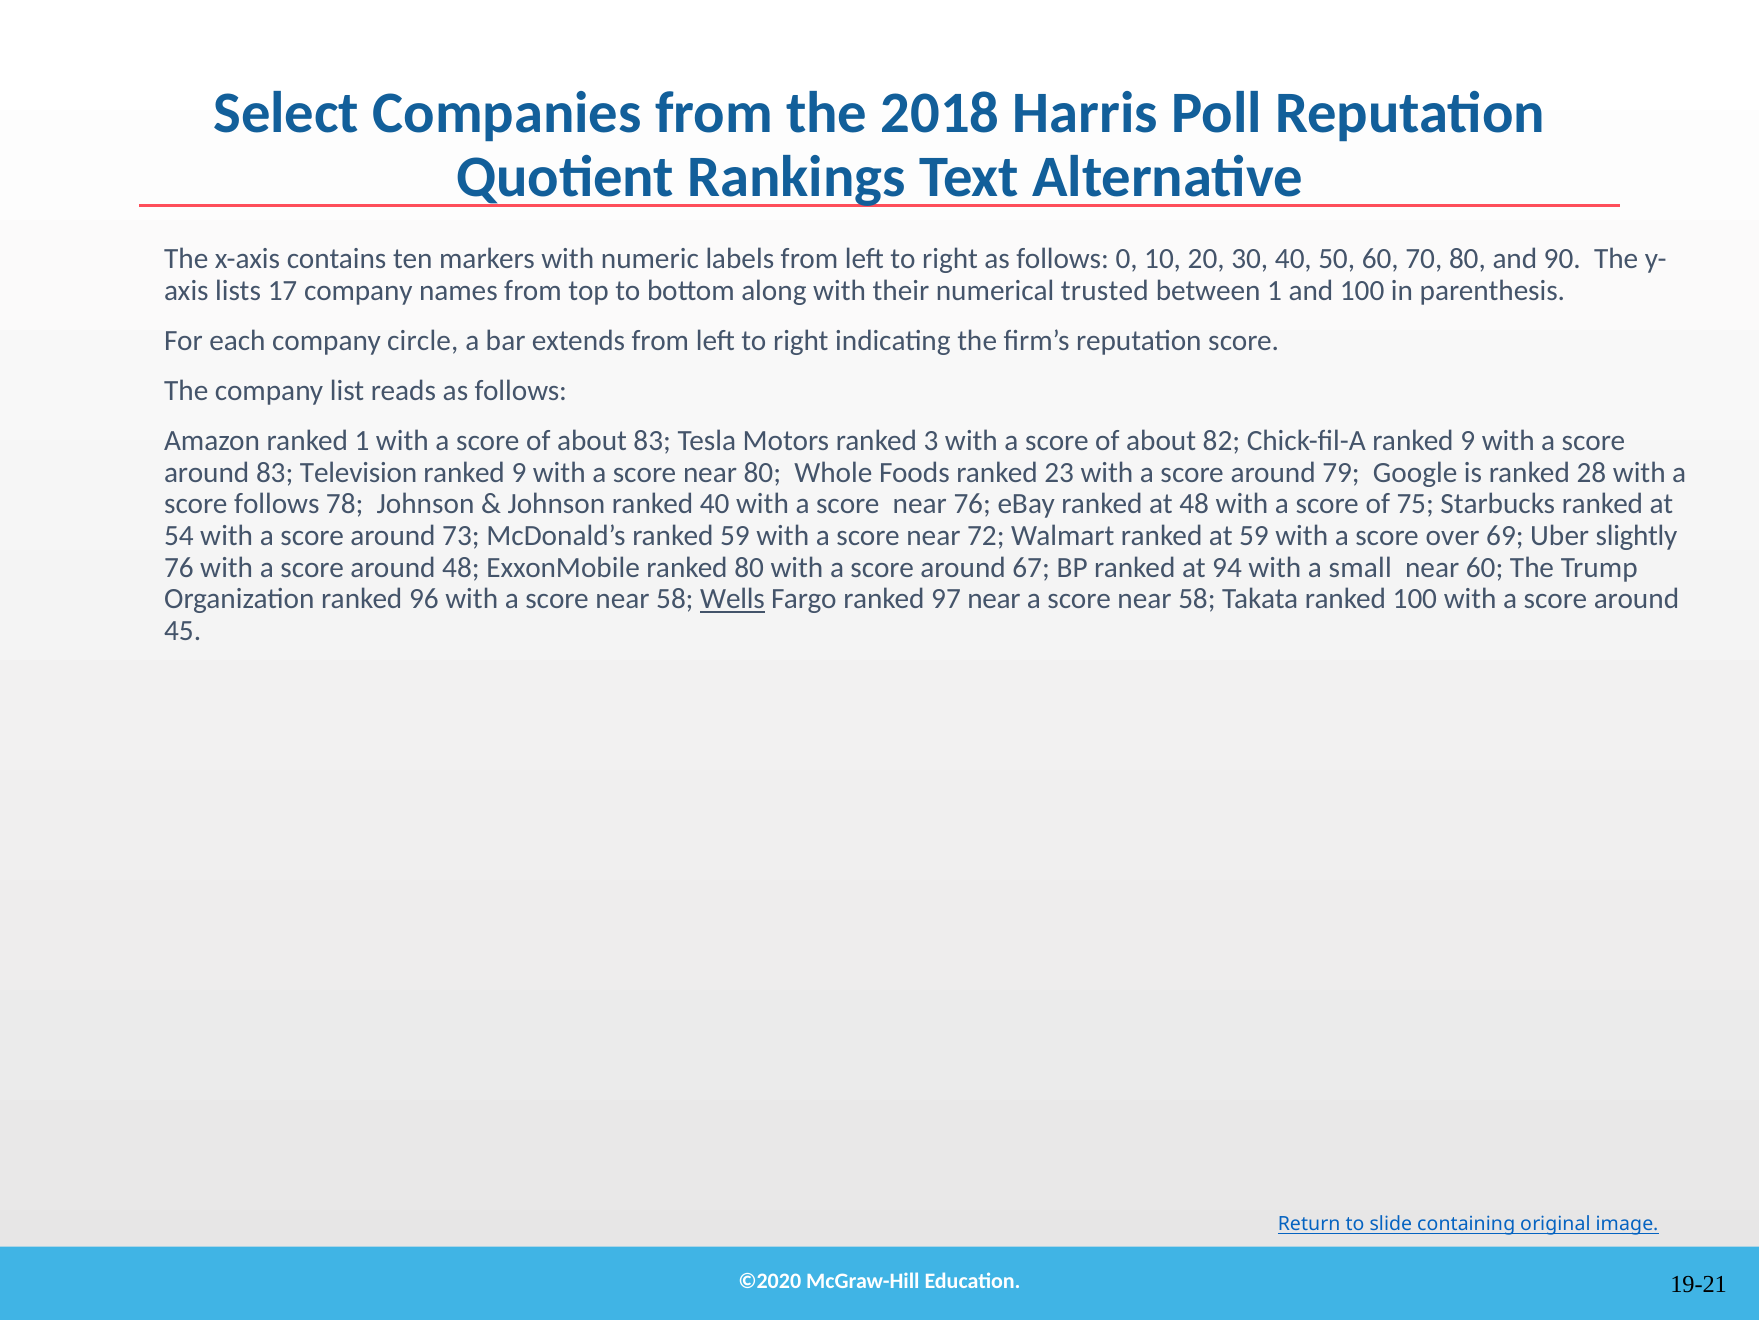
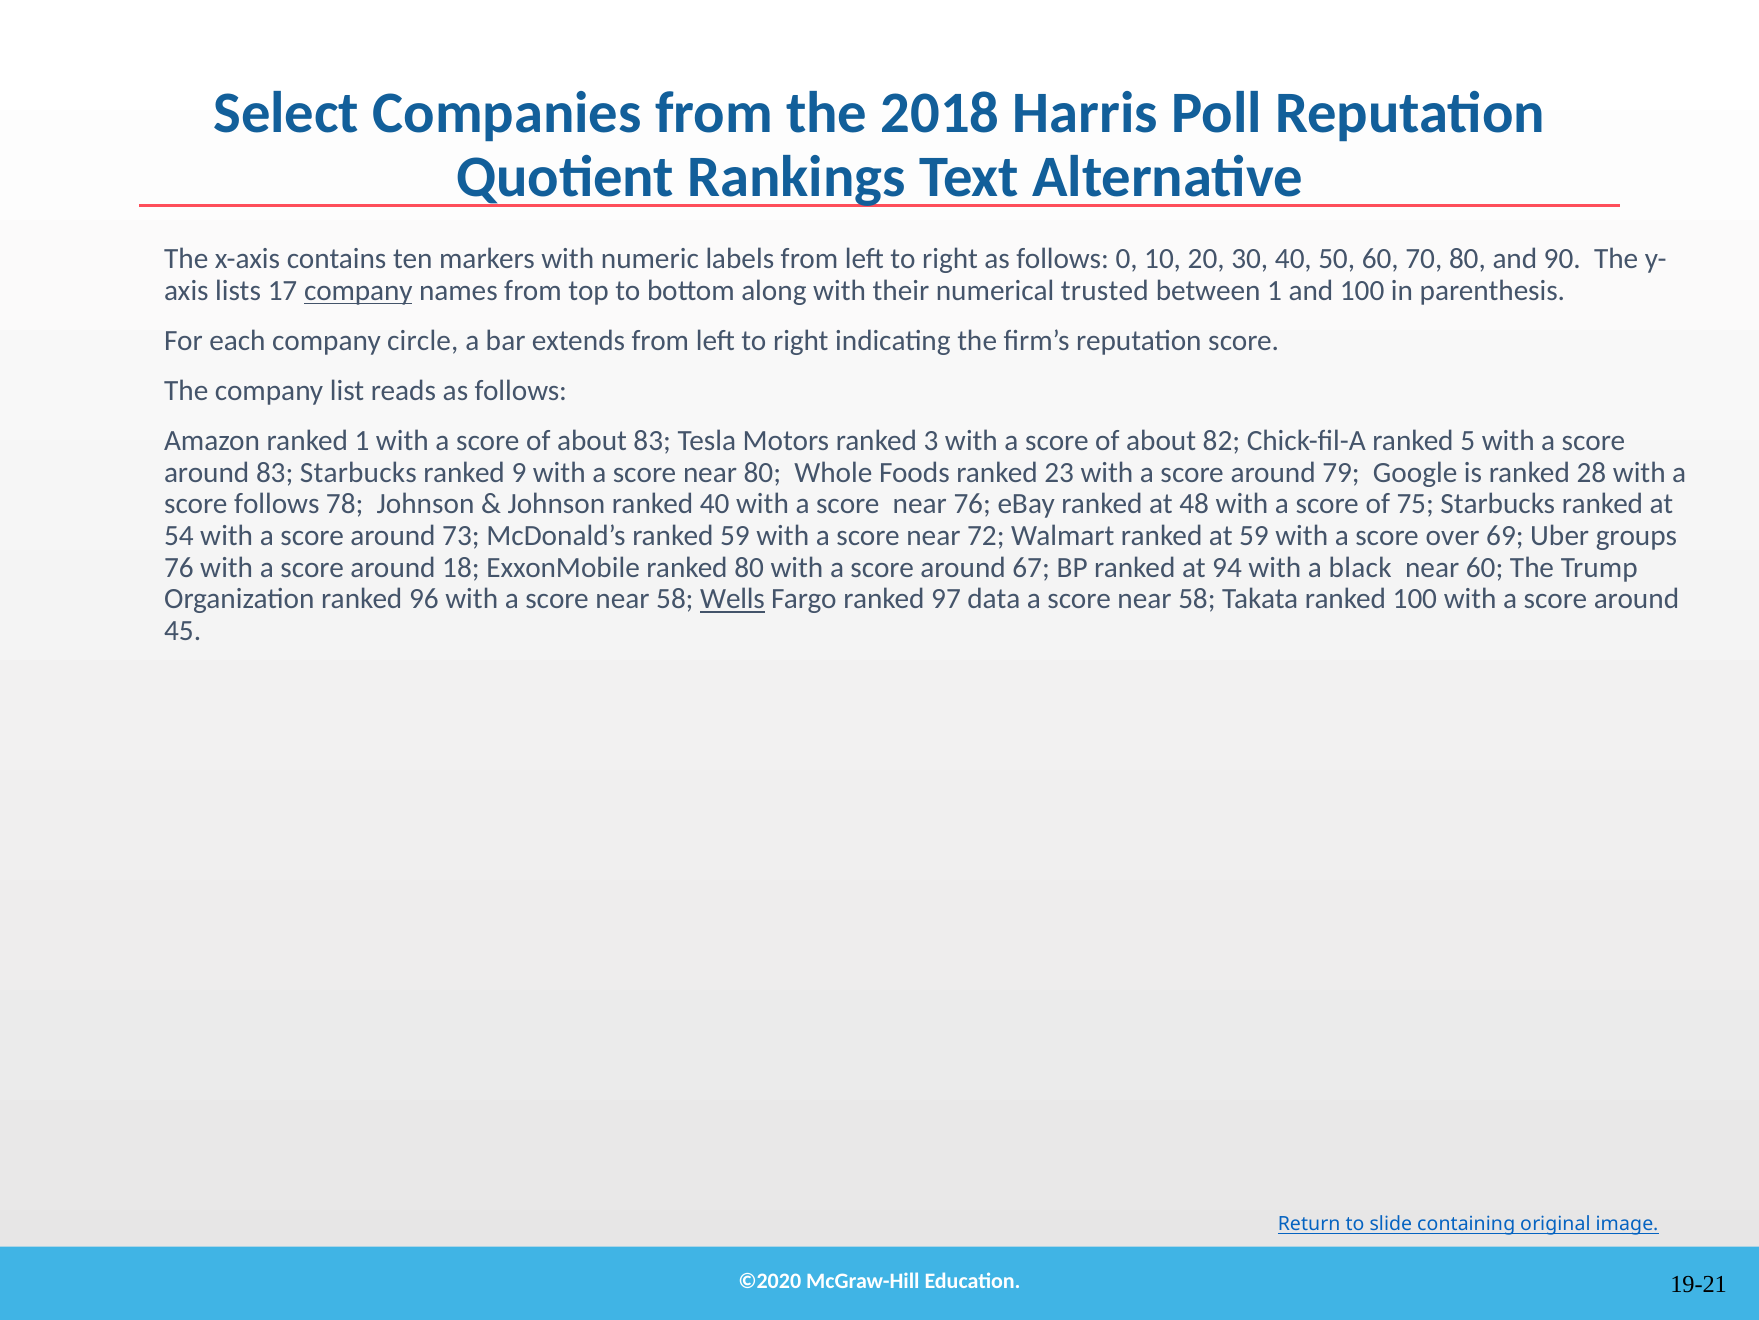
company underline: none -> present (358, 291)
Chick-fil-A ranked 9: 9 -> 5 (1468, 441)
83 Television: Television -> Starbucks (358, 472)
slightly: slightly -> groups (1636, 536)
around 48: 48 -> 18 (461, 567)
small: small -> black (1360, 567)
97 near: near -> data (994, 599)
